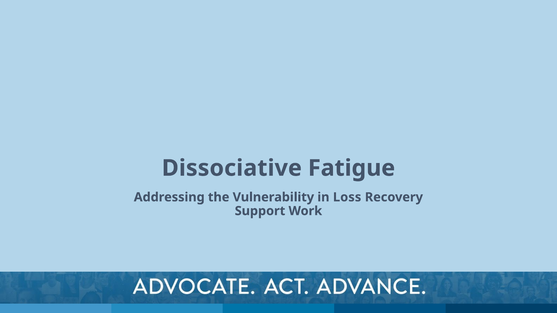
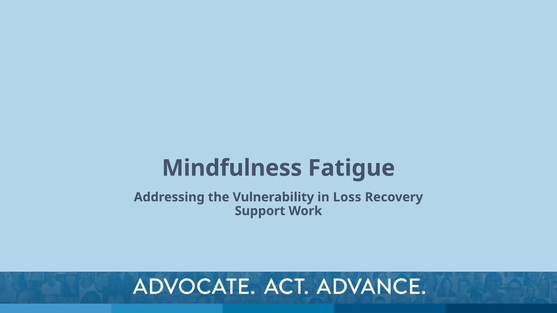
Dissociative: Dissociative -> Mindfulness (232, 168)
